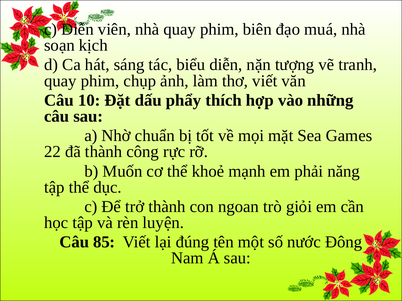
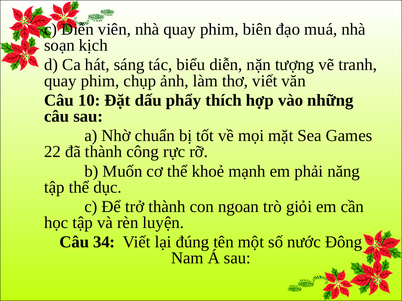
85: 85 -> 34 (104, 242)
